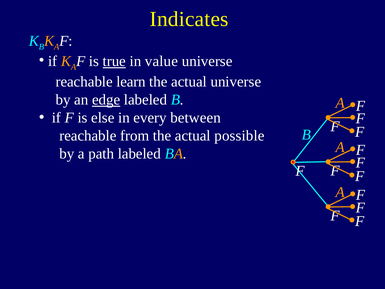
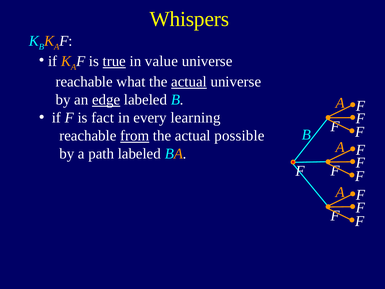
Indicates: Indicates -> Whispers (189, 19)
learn: learn -> what (131, 82)
actual underline: none -> present (189, 82)
else: else -> fact (103, 118)
between: between -> learning (196, 118)
from underline: none -> present (135, 136)
